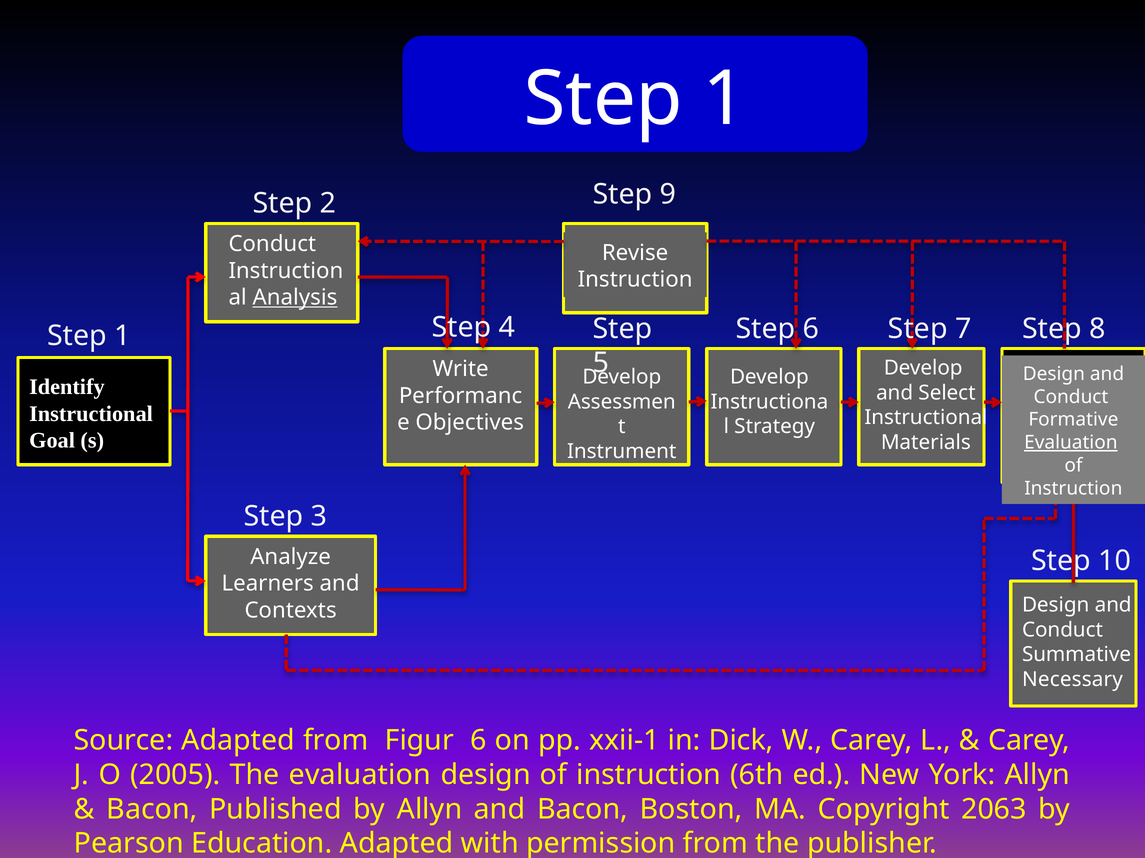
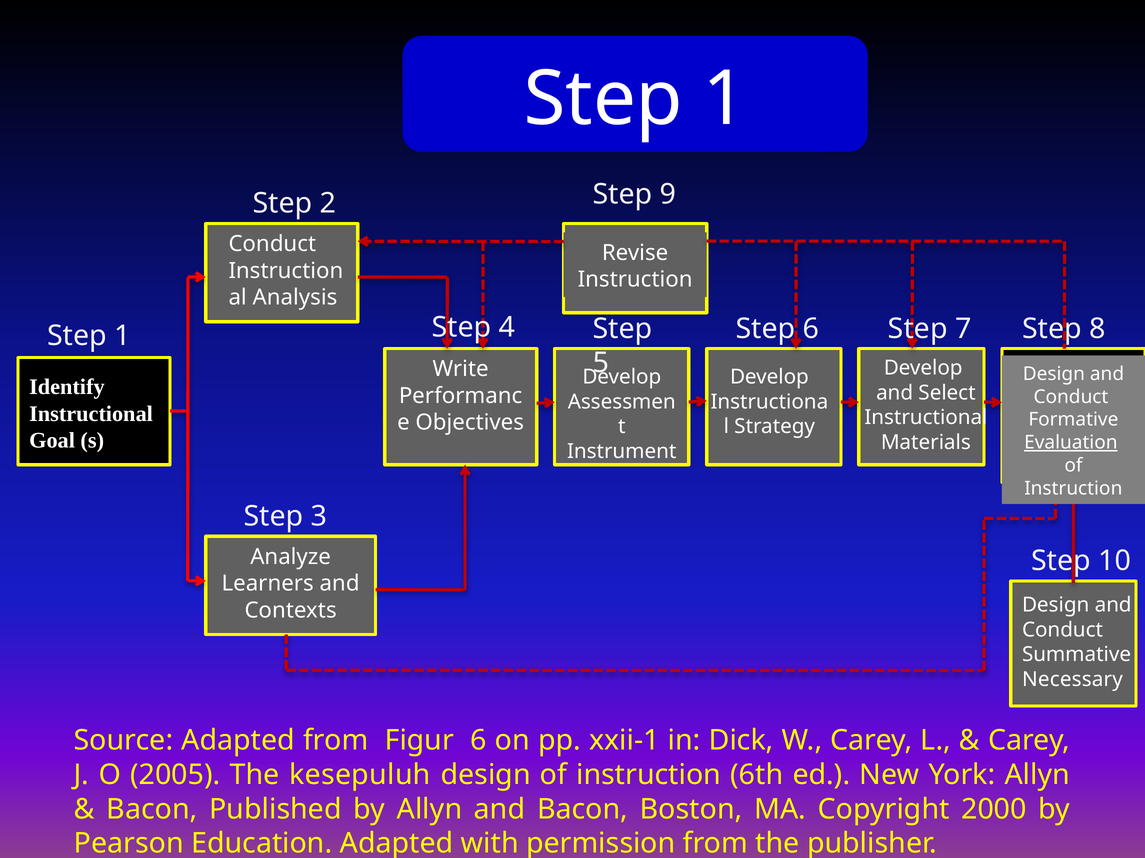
Analysis underline: present -> none (295, 298)
The evaluation: evaluation -> kesepuluh (360, 775)
2063: 2063 -> 2000 (994, 810)
